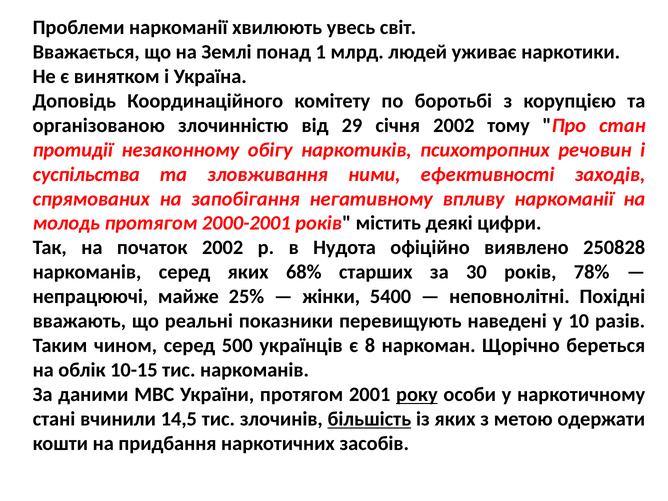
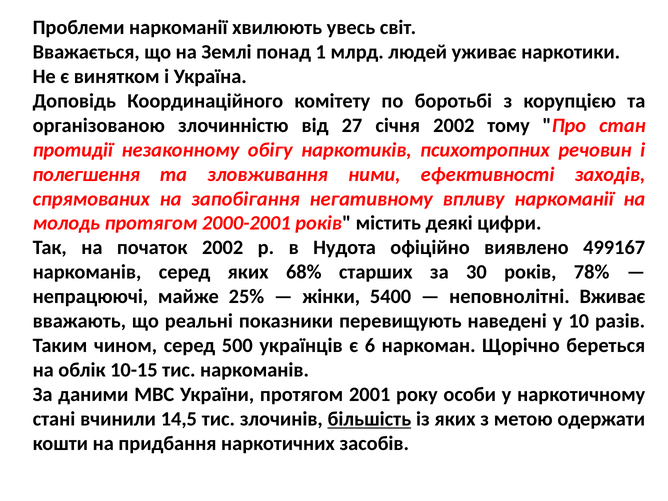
29: 29 -> 27 (352, 125)
суспільства: суспільства -> полегшення (86, 174)
250828: 250828 -> 499167 (614, 248)
Похідні: Похідні -> Вживає (612, 297)
8: 8 -> 6 (370, 346)
року underline: present -> none (417, 395)
